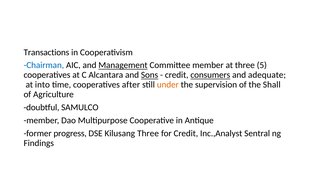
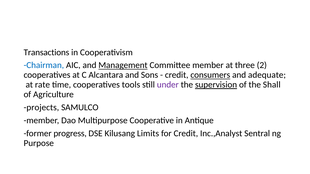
5: 5 -> 2 (262, 65)
Sons underline: present -> none (150, 75)
into: into -> rate (42, 85)
after: after -> tools (131, 85)
under colour: orange -> purple (168, 85)
supervision underline: none -> present (216, 85)
doubtful: doubtful -> projects (41, 108)
Kilusang Three: Three -> Limits (148, 134)
Findings: Findings -> Purpose (39, 143)
